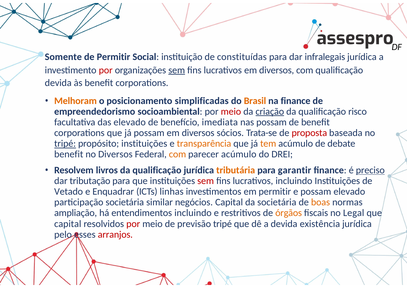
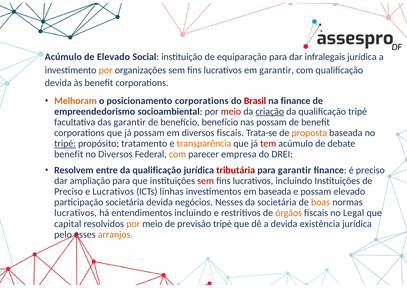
Somente: Somente -> Acúmulo (63, 57)
de Permitir: Permitir -> Elevado (113, 57)
constituídas: constituídas -> equiparação (242, 57)
por colour: red -> orange (106, 70)
sem underline: present -> none (177, 70)
lucrativos em diversos: diversos -> garantir (277, 70)
posicionamento simplificadas: simplificadas -> corporations (202, 101)
Brasil colour: orange -> red (255, 101)
qualificação risco: risco -> tripé (358, 111)
das elevado: elevado -> garantir (130, 122)
benefício imediata: imediata -> benefício (220, 122)
diversos sócios: sócios -> fiscais (230, 133)
proposta colour: red -> orange (309, 133)
propósito instituições: instituições -> tratamento (144, 144)
tem colour: orange -> red (268, 144)
parecer acúmulo: acúmulo -> empresa (239, 154)
livros: livros -> entre (107, 170)
tributária colour: orange -> red (236, 170)
preciso underline: present -> none (370, 170)
tributação: tributação -> ampliação (90, 181)
Vetado: Vetado -> Preciso (69, 192)
e Enquadrar: Enquadrar -> Lucrativos (113, 192)
em permitir: permitir -> baseada (275, 192)
societária similar: similar -> devida (160, 202)
negócios Capital: Capital -> Nesses (229, 202)
ampliação: ampliação -> lucrativos (76, 213)
por colour: red -> orange (133, 224)
arranjos colour: red -> orange (115, 234)
